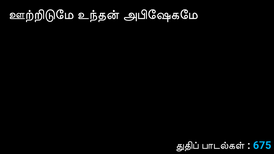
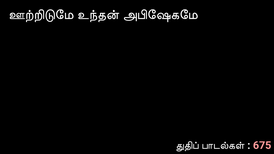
675 colour: light blue -> pink (262, 146)
